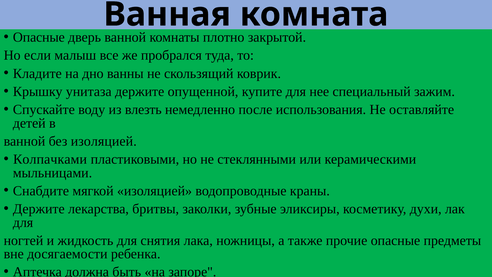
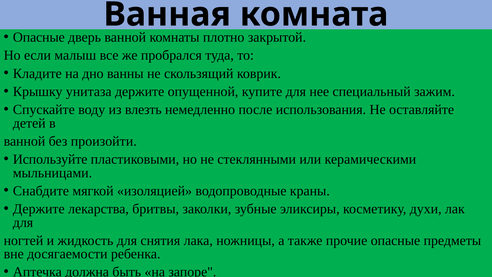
без изоляцией: изоляцией -> произойти (104, 141)
Колпачками: Колпачками -> Используйте (50, 159)
